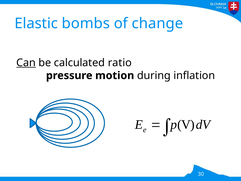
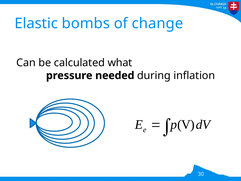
Can underline: present -> none (26, 63)
ratio: ratio -> what (120, 63)
motion: motion -> needed (115, 75)
